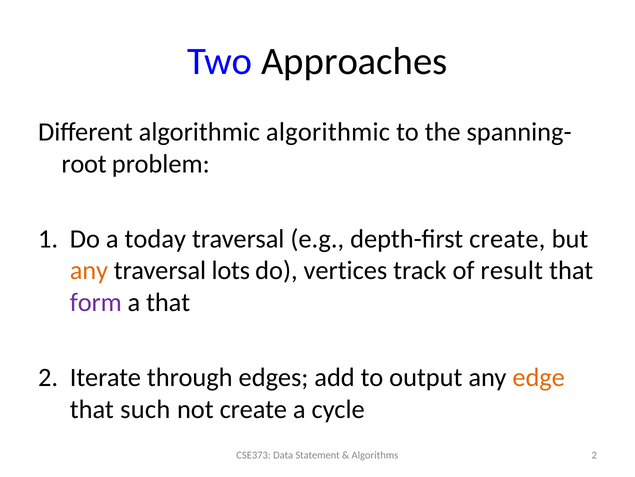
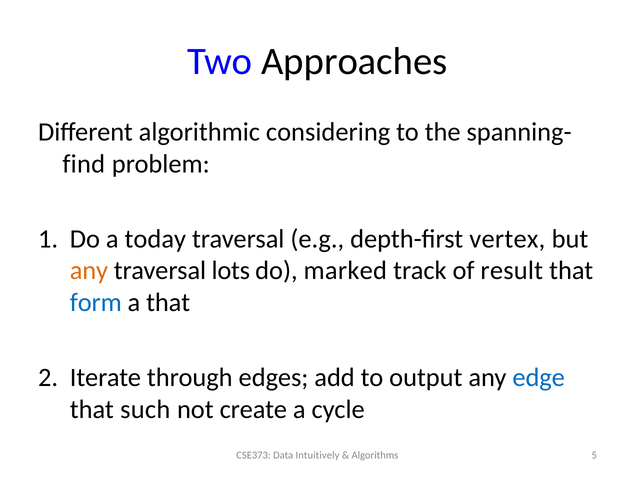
algorithmic algorithmic: algorithmic -> considering (328, 132)
root: root -> find (84, 164)
depth-first create: create -> vertex (507, 239)
vertices: vertices -> marked (345, 270)
form colour: purple -> blue (96, 302)
edge colour: orange -> blue (539, 377)
Statement: Statement -> Intuitively (317, 455)
Algorithms 2: 2 -> 5 (594, 455)
